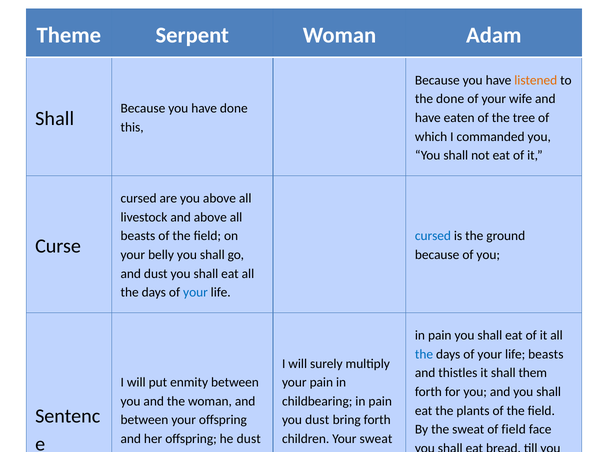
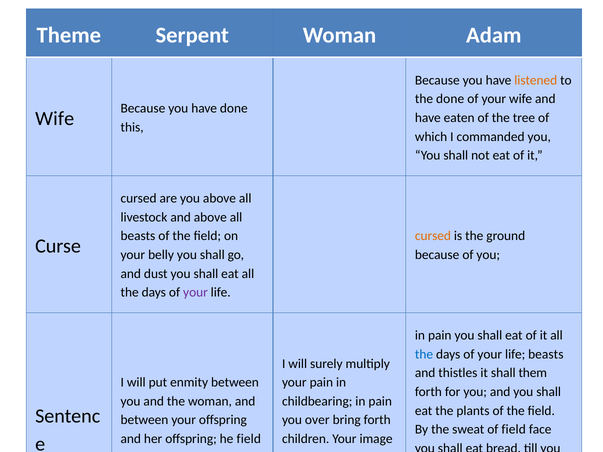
Shall: Shall -> Wife (55, 118)
cursed colour: blue -> orange (433, 236)
your colour: blue -> purple (195, 293)
you dust: dust -> over (317, 420)
he dust: dust -> field (249, 439)
Your sweat: sweat -> image (376, 439)
